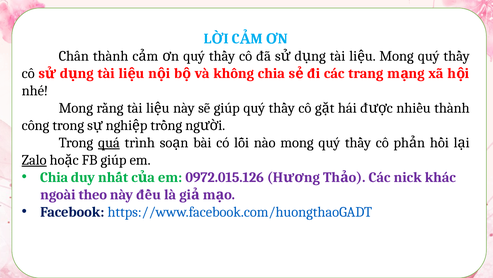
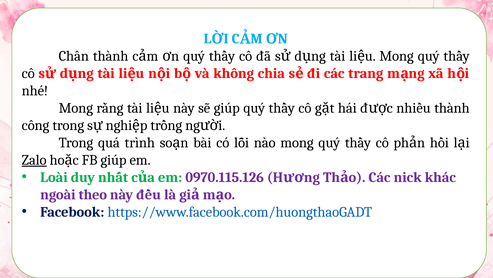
quá underline: present -> none (109, 142)
Chia: Chia -> Loài (54, 177)
0972.015.126: 0972.015.126 -> 0970.115.126 (225, 177)
